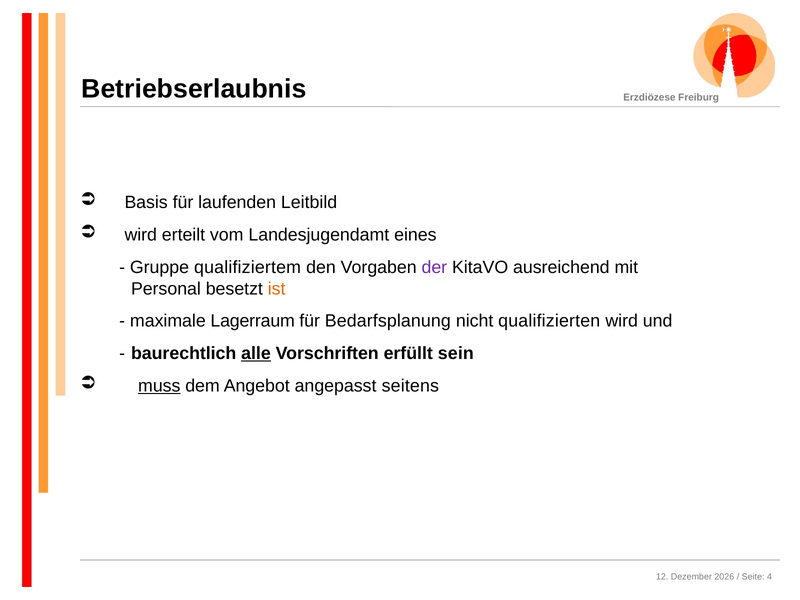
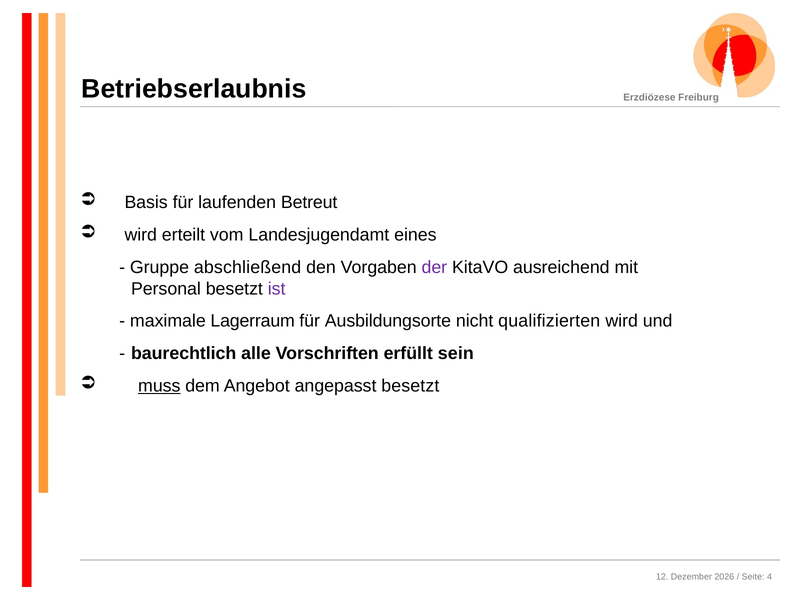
Leitbild: Leitbild -> Betreut (309, 203)
qualifiziertem: qualifiziertem -> abschließend (248, 267)
ist colour: orange -> purple (277, 289)
Bedarfsplanung: Bedarfsplanung -> Ausbildungsorte (388, 321)
alle underline: present -> none (256, 353)
angepasst seitens: seitens -> besetzt (410, 386)
